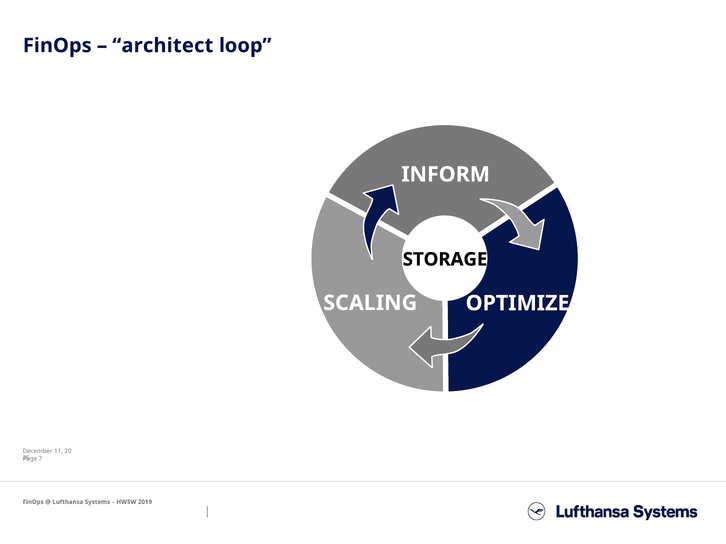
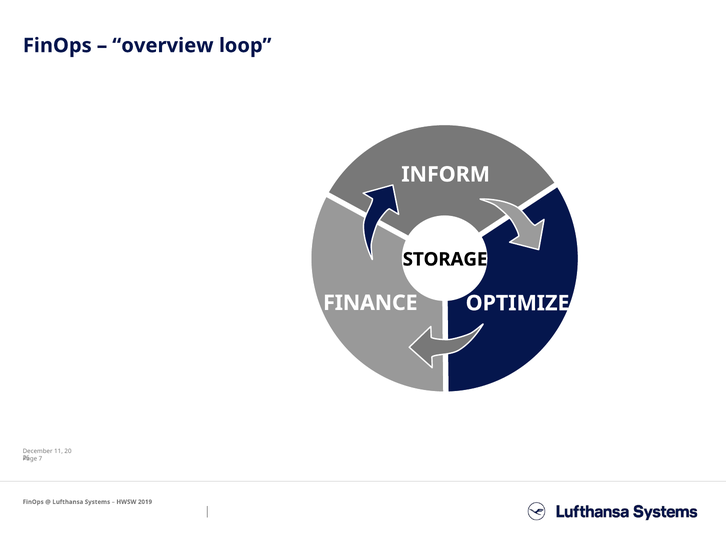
architect: architect -> overview (163, 46)
SCALING: SCALING -> FINANCE (370, 303)
